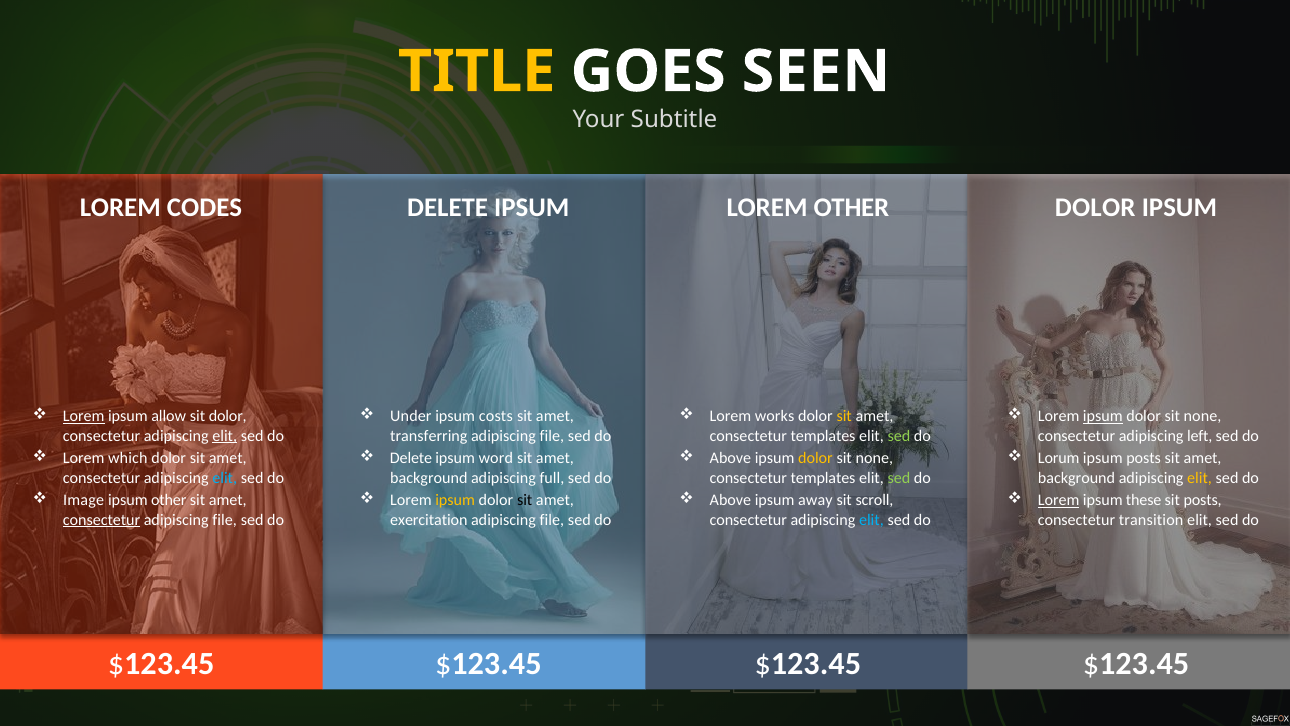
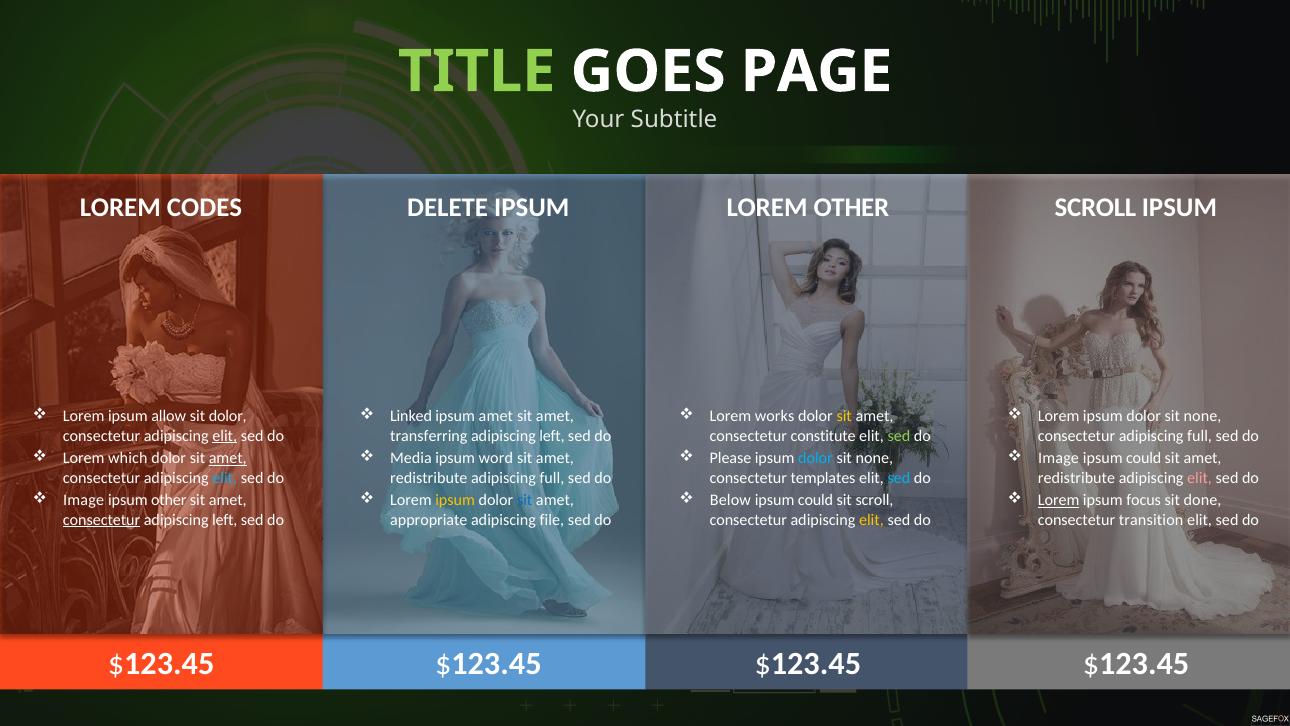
TITLE colour: yellow -> light green (477, 72)
SEEN: SEEN -> PAGE (817, 72)
DOLOR: DOLOR -> SCROLL (1095, 208)
Lorem underline: present -> none (84, 416)
Under: Under -> Linked (411, 416)
ipsum costs: costs -> amet (496, 416)
ipsum underline: present -> none (1103, 416)
file: file -> left (552, 436)
templates: templates -> constitute (823, 436)
consectetur adipiscing left: left -> full (1200, 436)
amet underline: none -> present (228, 458)
Delete: Delete -> Media (411, 458)
Above: Above -> Please (731, 458)
dolor colour: yellow -> light blue (815, 458)
Lorum: Lorum -> Image (1059, 458)
posts: posts -> could (1144, 458)
background: background -> redistribute (429, 477)
sed colour: light green -> light blue (899, 477)
background: background -> redistribute (1077, 477)
elit colour: yellow -> pink (1200, 477)
sit colour: black -> blue (525, 500)
Above: Above -> Below (730, 500)
away: away -> could (816, 500)
these: these -> focus (1144, 500)
sit posts: posts -> done (1203, 500)
file: file -> left (225, 519)
exercitation: exercitation -> appropriate (429, 519)
elit colour: light blue -> yellow (871, 519)
